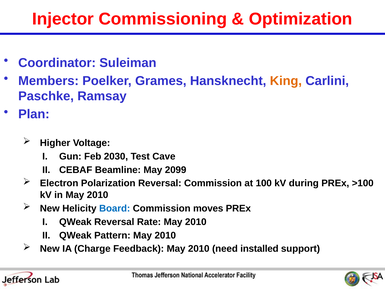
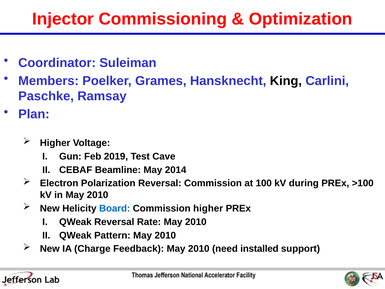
King colour: orange -> black (286, 81)
2030: 2030 -> 2019 (116, 156)
2099: 2099 -> 2014 (176, 170)
Commission moves: moves -> higher (208, 208)
